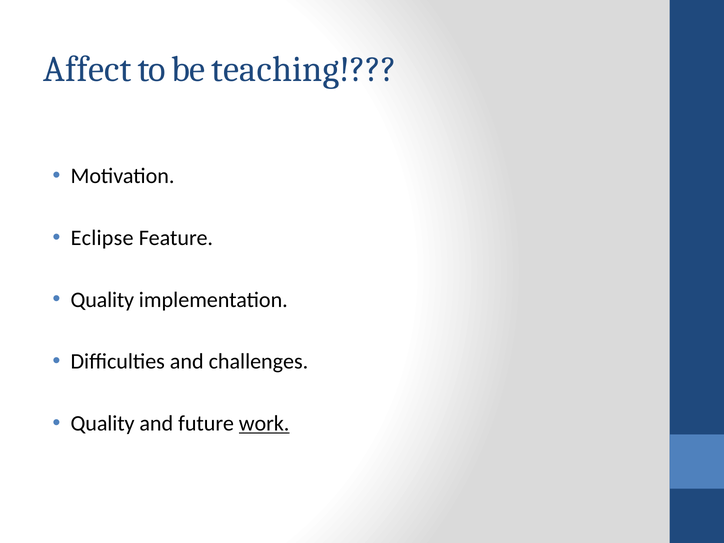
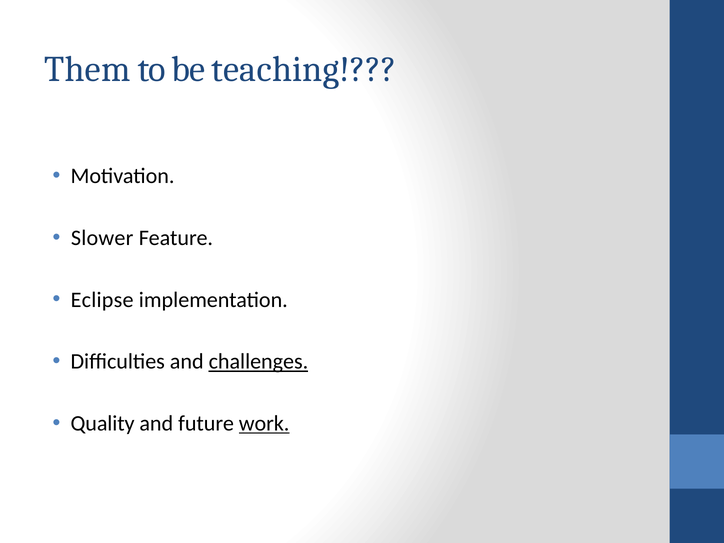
Affect: Affect -> Them (87, 70)
Eclipse: Eclipse -> Slower (102, 238)
Quality: Quality -> Eclipse (102, 300)
challenges underline: none -> present (258, 362)
